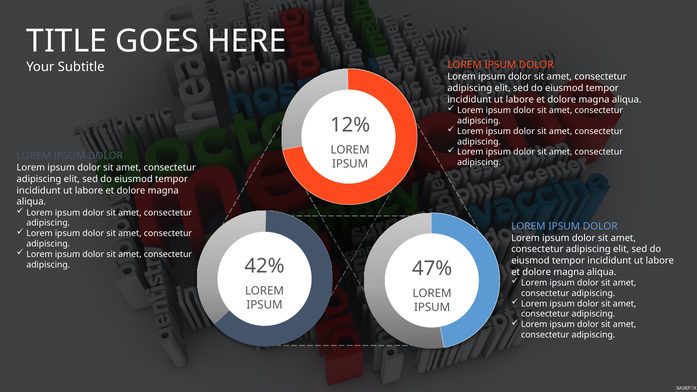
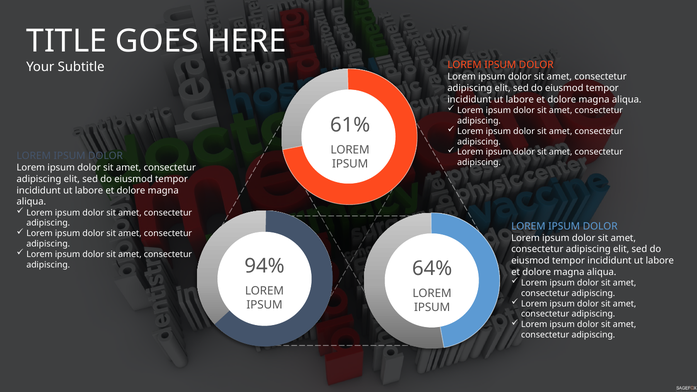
12%: 12% -> 61% (350, 125)
42%: 42% -> 94% (265, 266)
47%: 47% -> 64% (432, 269)
